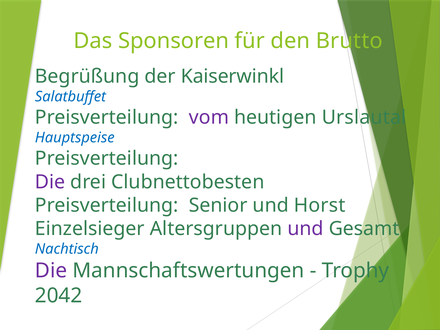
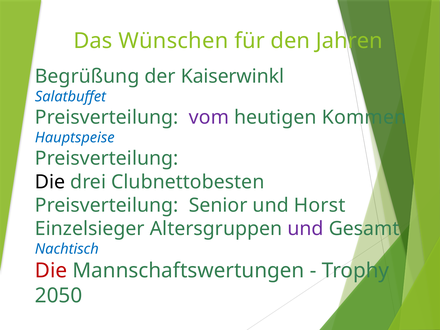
Sponsoren: Sponsoren -> Wünschen (173, 41)
Brutto: Brutto -> Jahren (349, 41)
Urslautal: Urslautal -> Kommen (364, 117)
Die colour: purple -> black (50, 182)
Die colour: purple -> red (51, 271)
2042: 2042 -> 2050 (59, 296)
